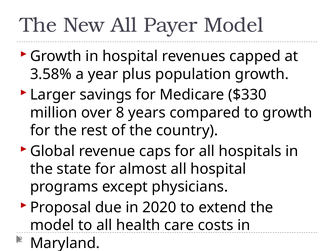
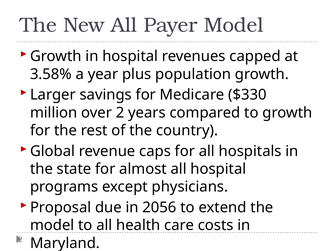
over 8: 8 -> 2 (120, 112)
2020: 2020 -> 2056 (159, 207)
